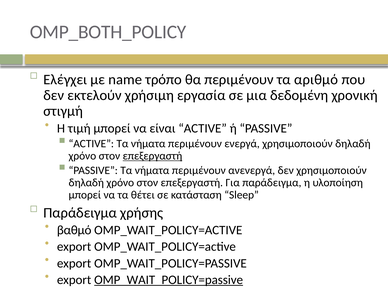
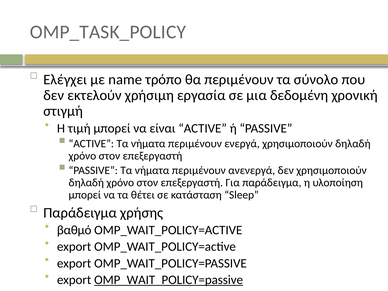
OMP_BOTH_POLICY: OMP_BOTH_POLICY -> OMP_TASK_POLICY (108, 32)
αριθμό: αριθμό -> σύνολο (316, 80)
επεξεργαστή underline: present -> none (152, 156)
